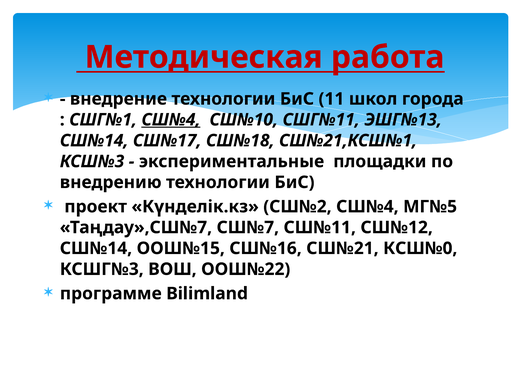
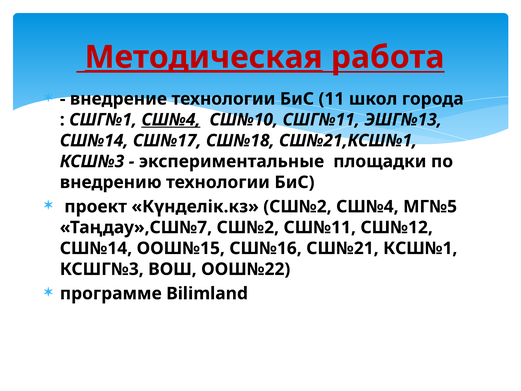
Методическая underline: none -> present (204, 57)
Таңдау»,СШ№7 СШ№7: СШ№7 -> СШ№2 (248, 227)
КСШ№0: КСШ№0 -> КСШ№1 (420, 248)
